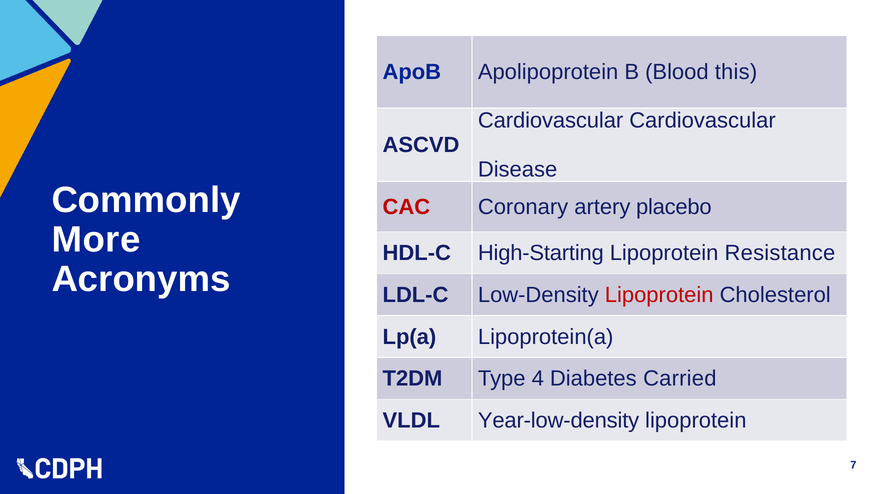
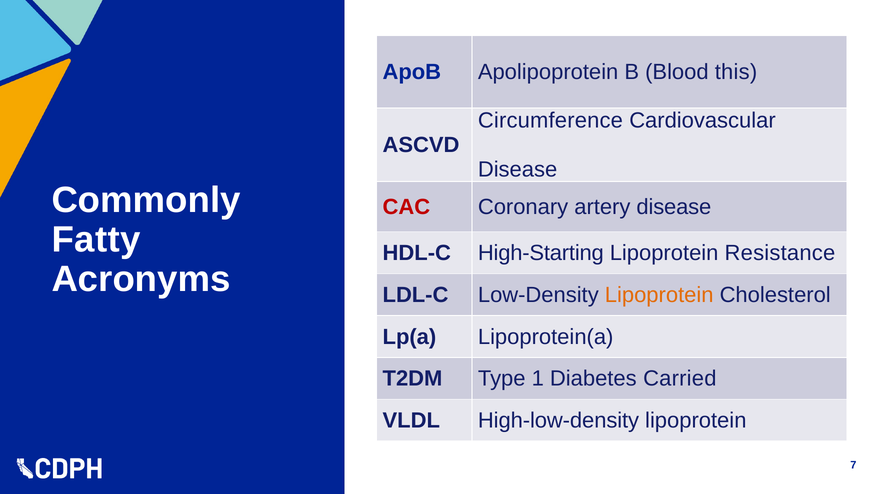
Cardiovascular: Cardiovascular -> Circumference (550, 121)
artery placebo: placebo -> disease (674, 207)
More: More -> Fatty (96, 240)
Lipoprotein colour: red -> orange (659, 295)
4: 4 -> 1 (538, 379)
Year-low-density: Year-low-density -> High-low-density (559, 421)
